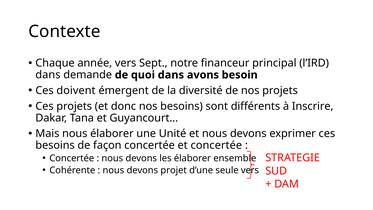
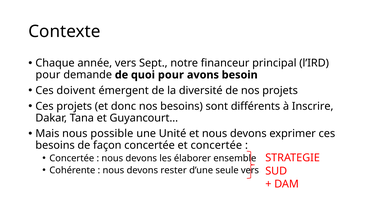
dans: dans -> pour (48, 75)
quoi dans: dans -> pour (171, 75)
nous élaborer: élaborer -> possible (112, 133)
projet: projet -> rester (174, 170)
